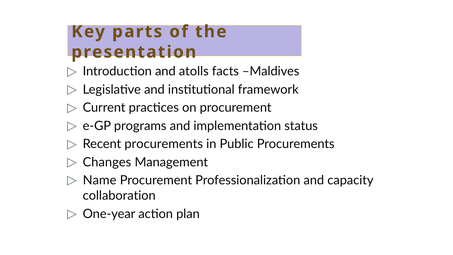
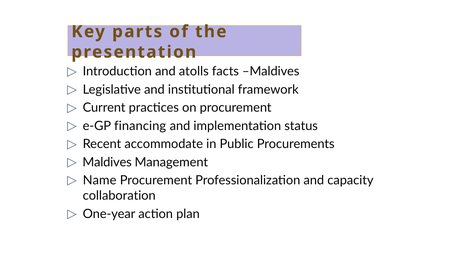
programs: programs -> financing (140, 126)
Recent procurements: procurements -> accommodate (164, 144)
Changes: Changes -> Maldives (107, 162)
